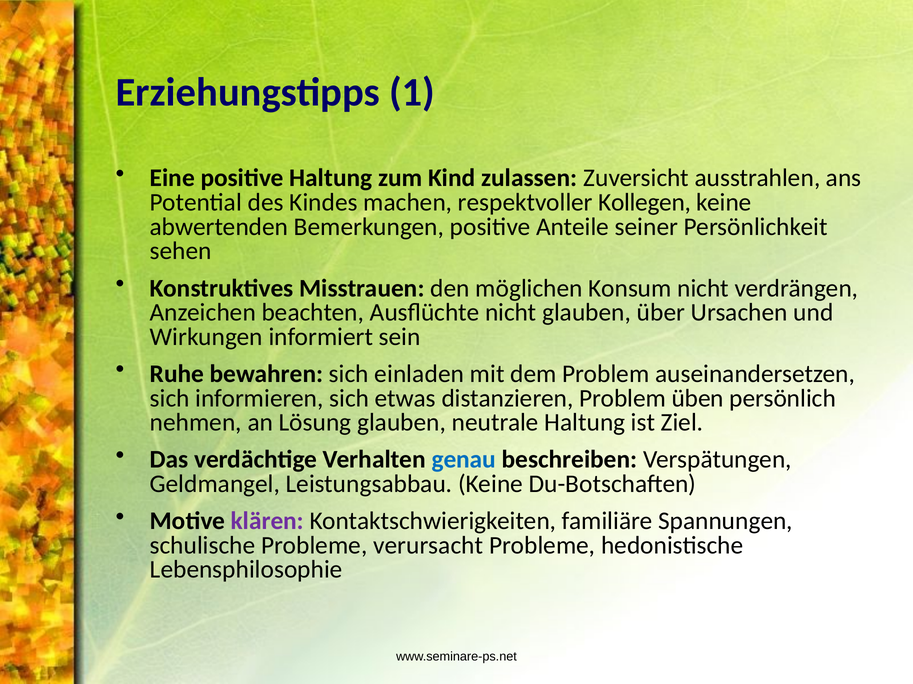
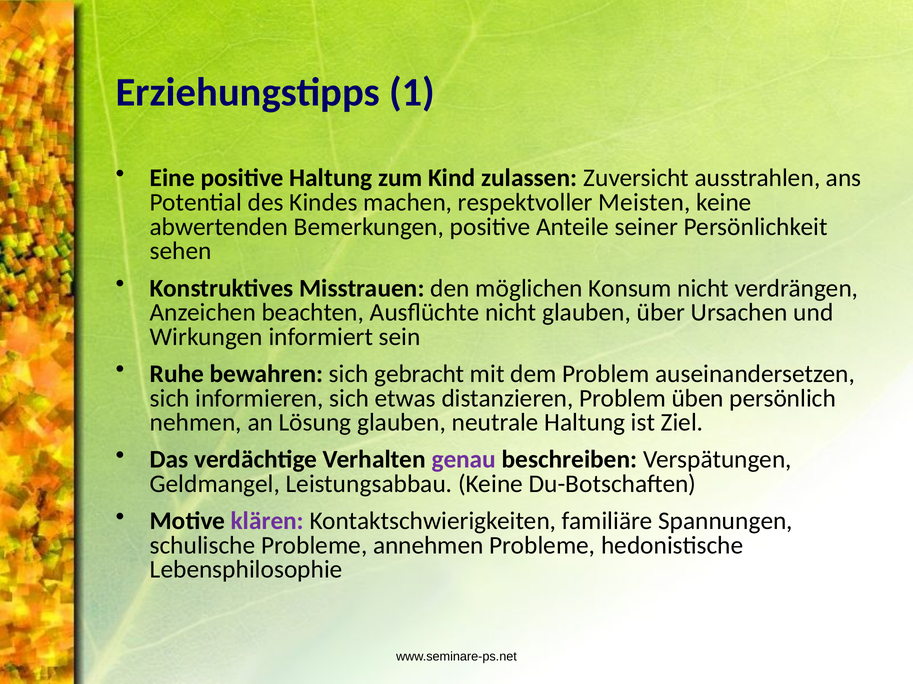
Kollegen: Kollegen -> Meisten (644, 203)
einladen: einladen -> gebracht (419, 374)
genau colour: blue -> purple (464, 460)
verursacht: verursacht -> annehmen (428, 546)
